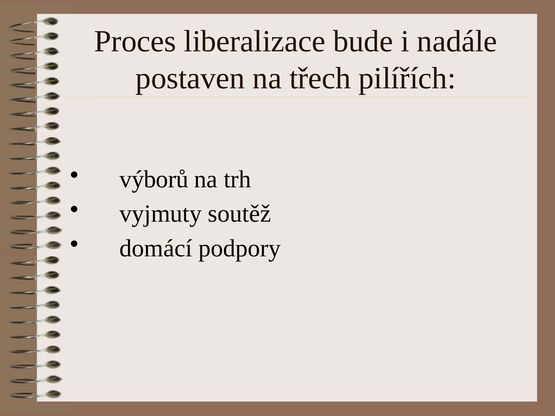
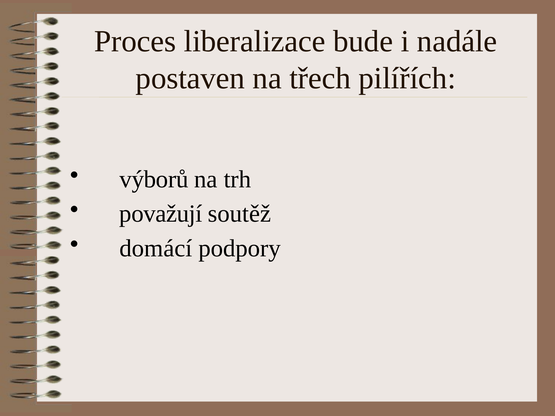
vyjmuty: vyjmuty -> považují (161, 214)
